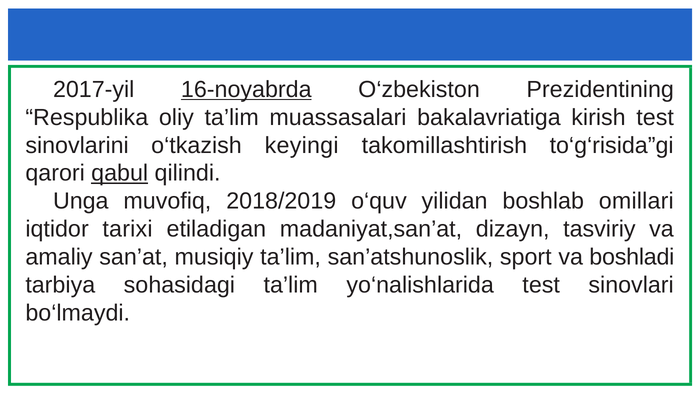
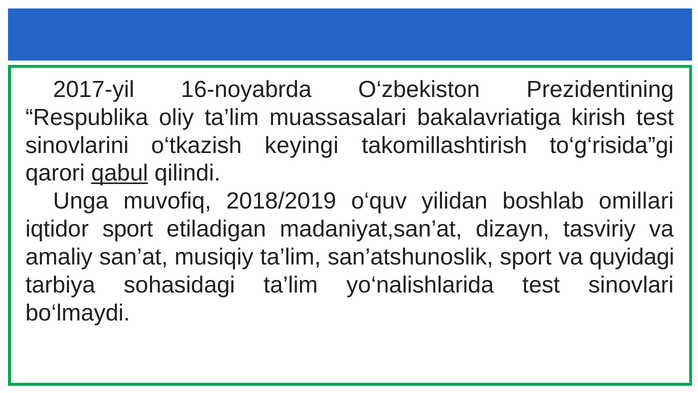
16-noyabrda underline: present -> none (246, 89)
iqtidor tarixi: tarixi -> sport (128, 229)
boshladi: boshladi -> quyidagi (632, 257)
